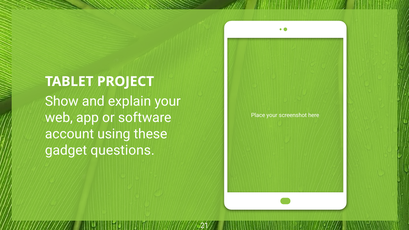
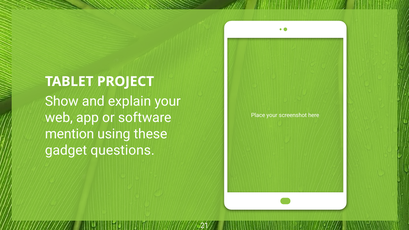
account: account -> mention (70, 134)
